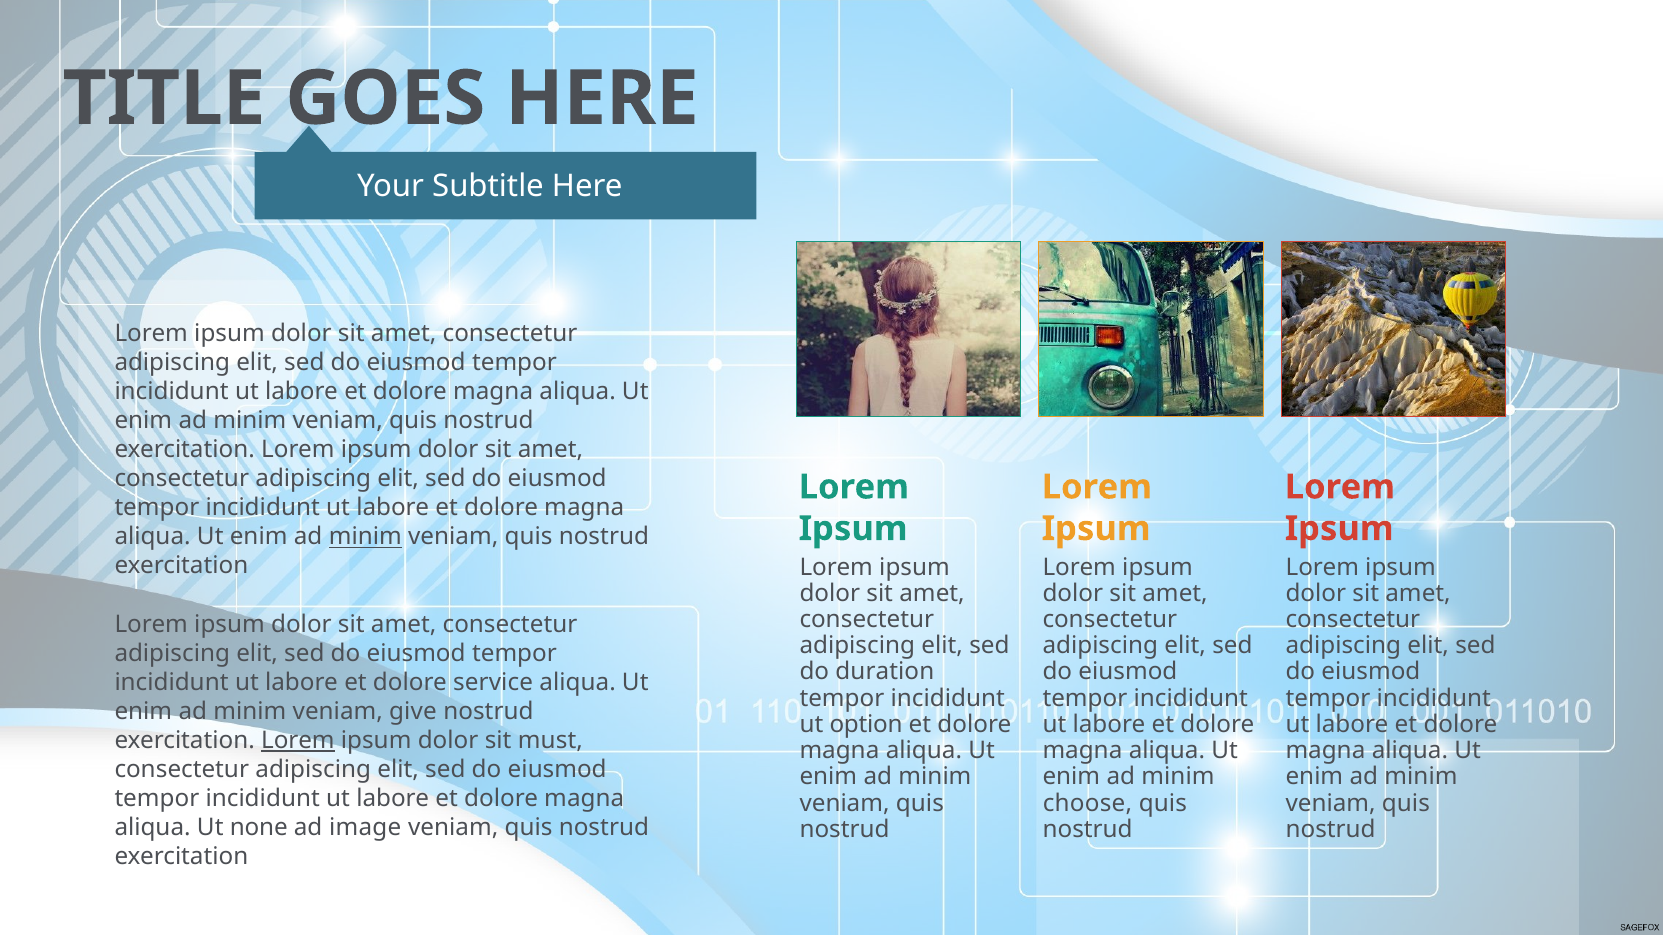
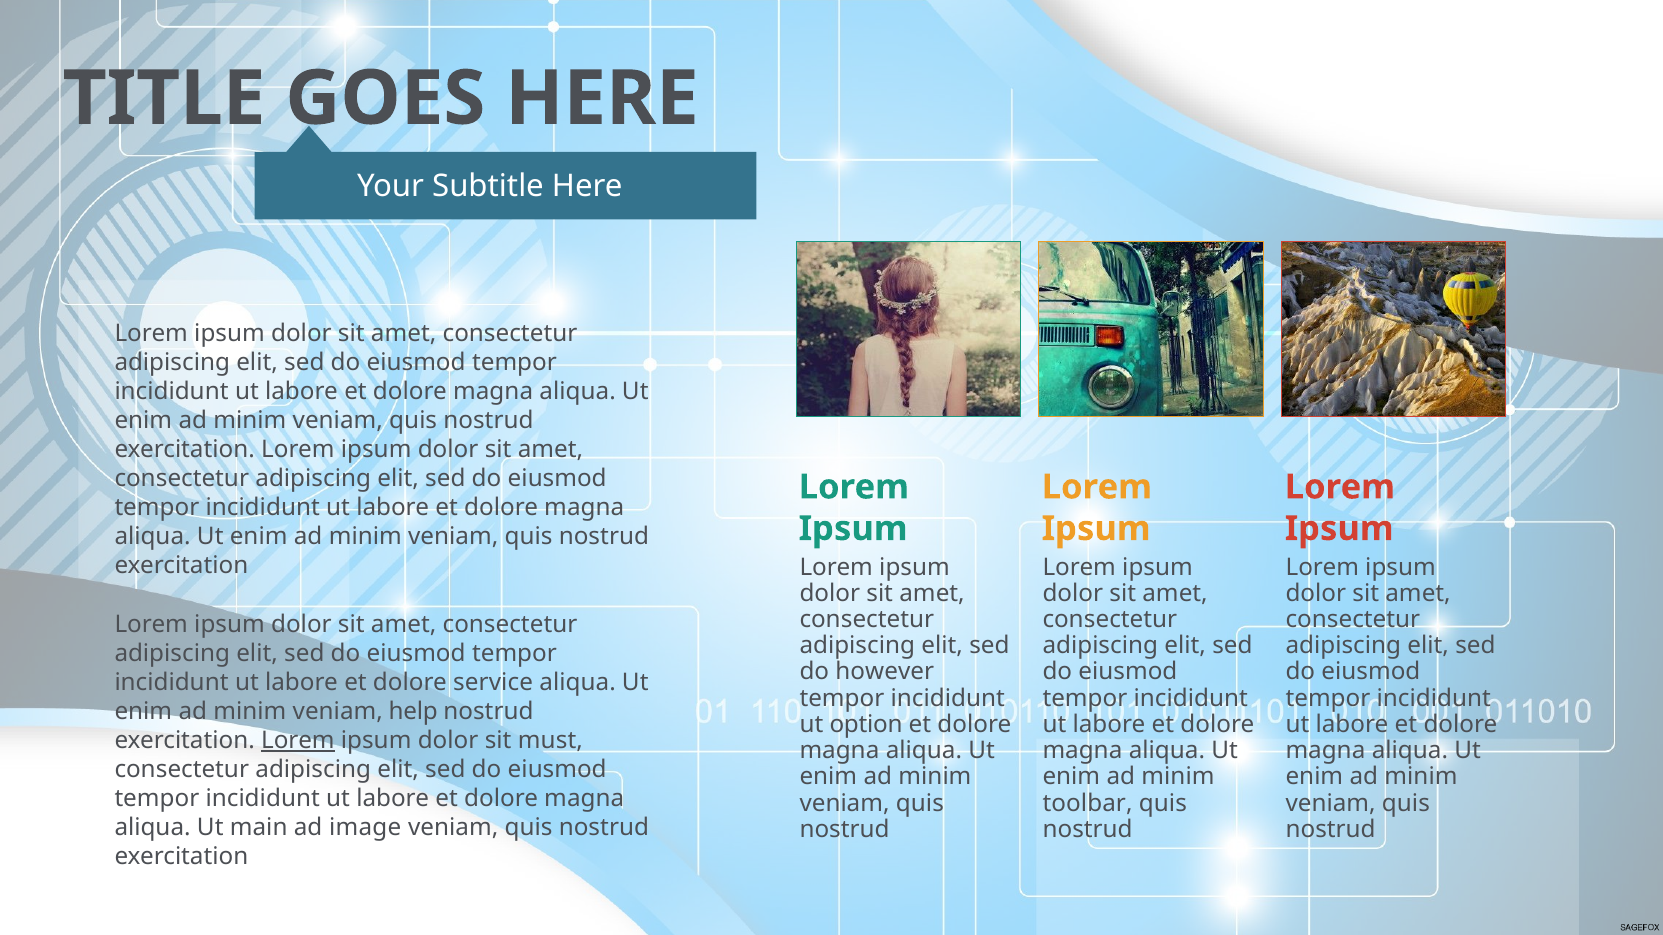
minim underline: present -> none (365, 537)
duration: duration -> however (885, 672)
give: give -> help (413, 712)
choose: choose -> toolbar (1088, 803)
none: none -> main (259, 828)
